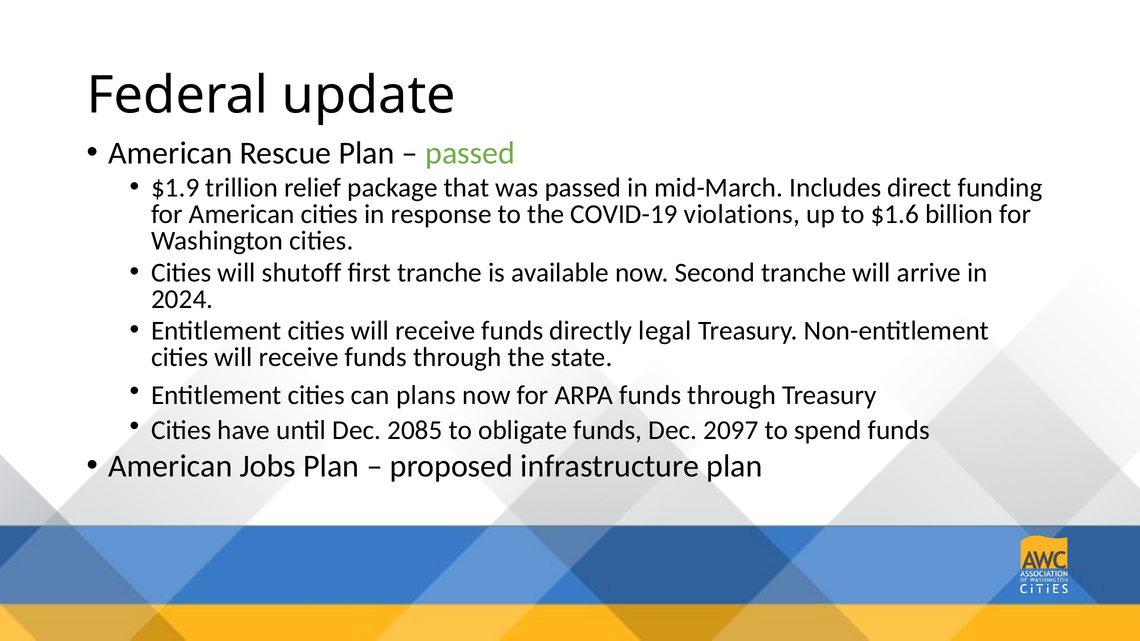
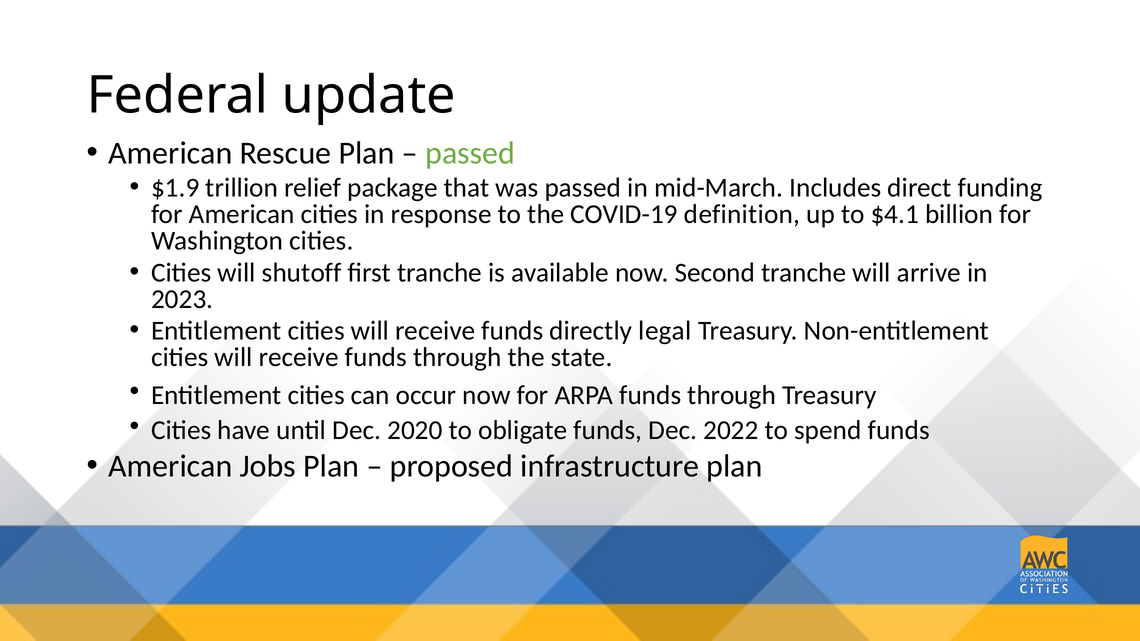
violations: violations -> definition (742, 214)
$1.6: $1.6 -> $4.1 (895, 214)
2024: 2024 -> 2023 (182, 299)
plans: plans -> occur (426, 395)
2085: 2085 -> 2020 (415, 430)
2097: 2097 -> 2022 (731, 430)
